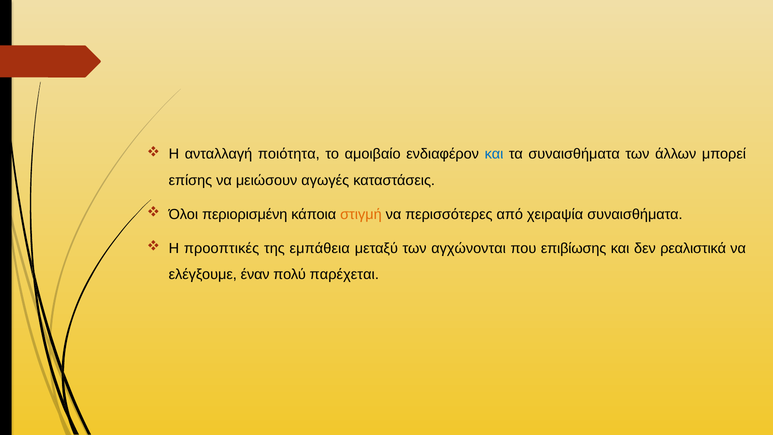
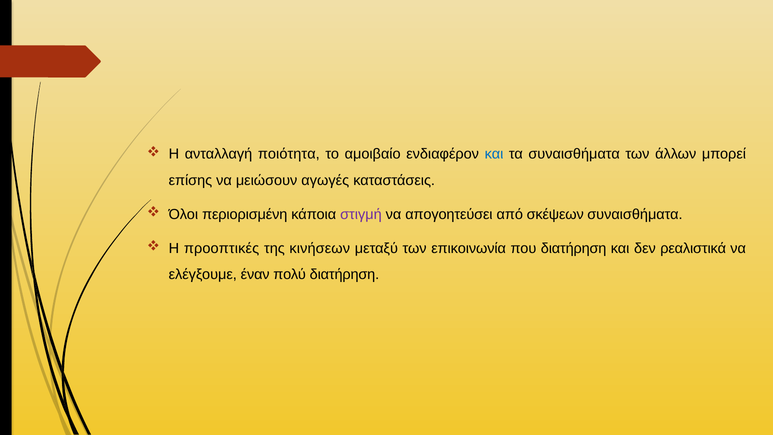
στιγμή colour: orange -> purple (361, 214)
περισσότερες: περισσότερες -> απογοητεύσει (449, 214)
χειραψία: χειραψία -> σκέψεων (555, 214)
εμπάθεια: εμπάθεια -> κινήσεων (320, 248)
αγχώνονται: αγχώνονται -> επικοινωνία (469, 248)
που επιβίωσης: επιβίωσης -> διατήρηση (574, 248)
πολύ παρέχεται: παρέχεται -> διατήρηση (344, 275)
